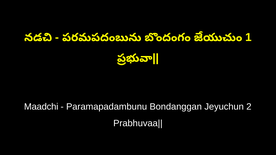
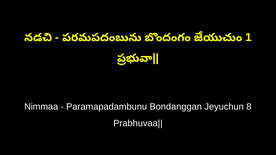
Maadchi: Maadchi -> Nimmaa (41, 107)
2: 2 -> 8 (249, 107)
